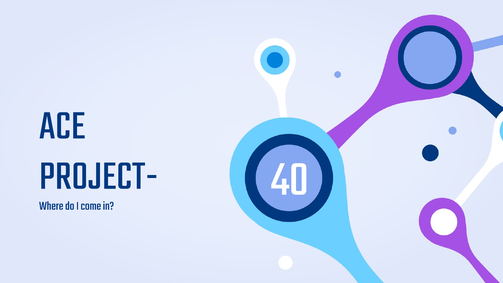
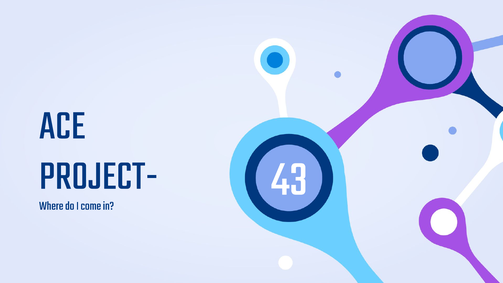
40: 40 -> 43 (289, 178)
